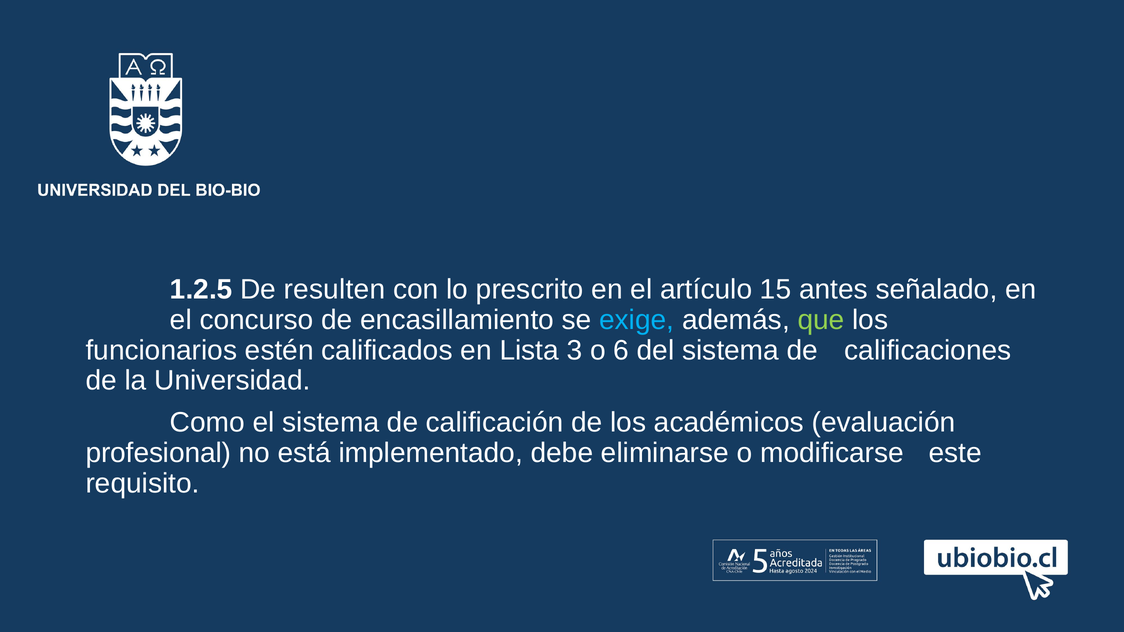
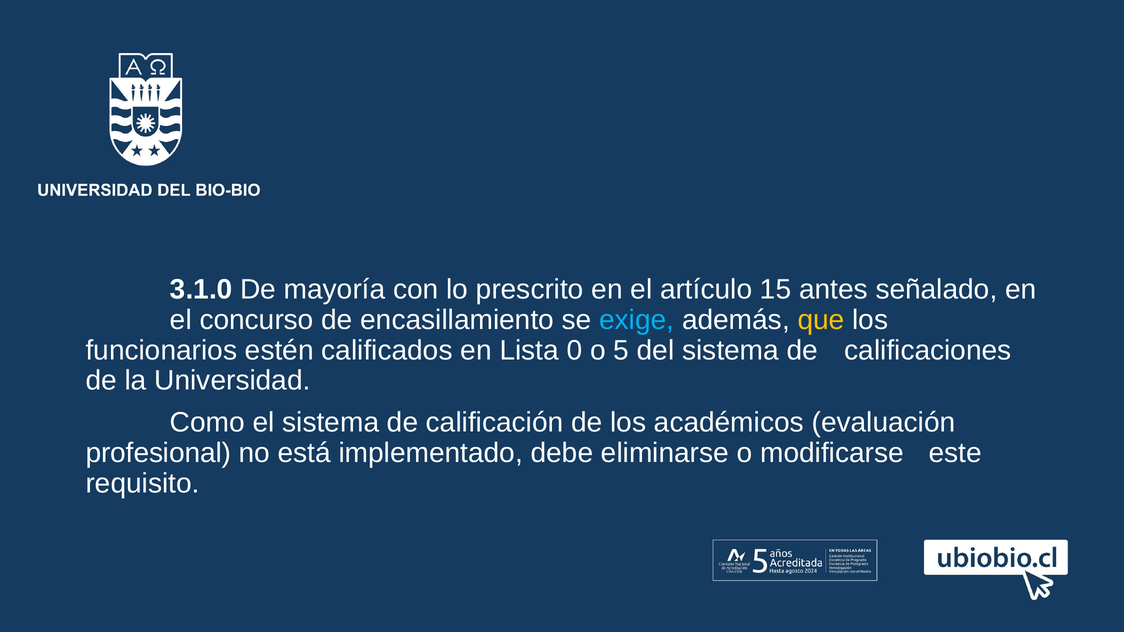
1.2.5: 1.2.5 -> 3.1.0 (201, 290)
resulten: resulten -> mayoría (335, 290)
que colour: light green -> yellow (821, 320)
3: 3 -> 0 (574, 350)
6: 6 -> 5 (621, 350)
